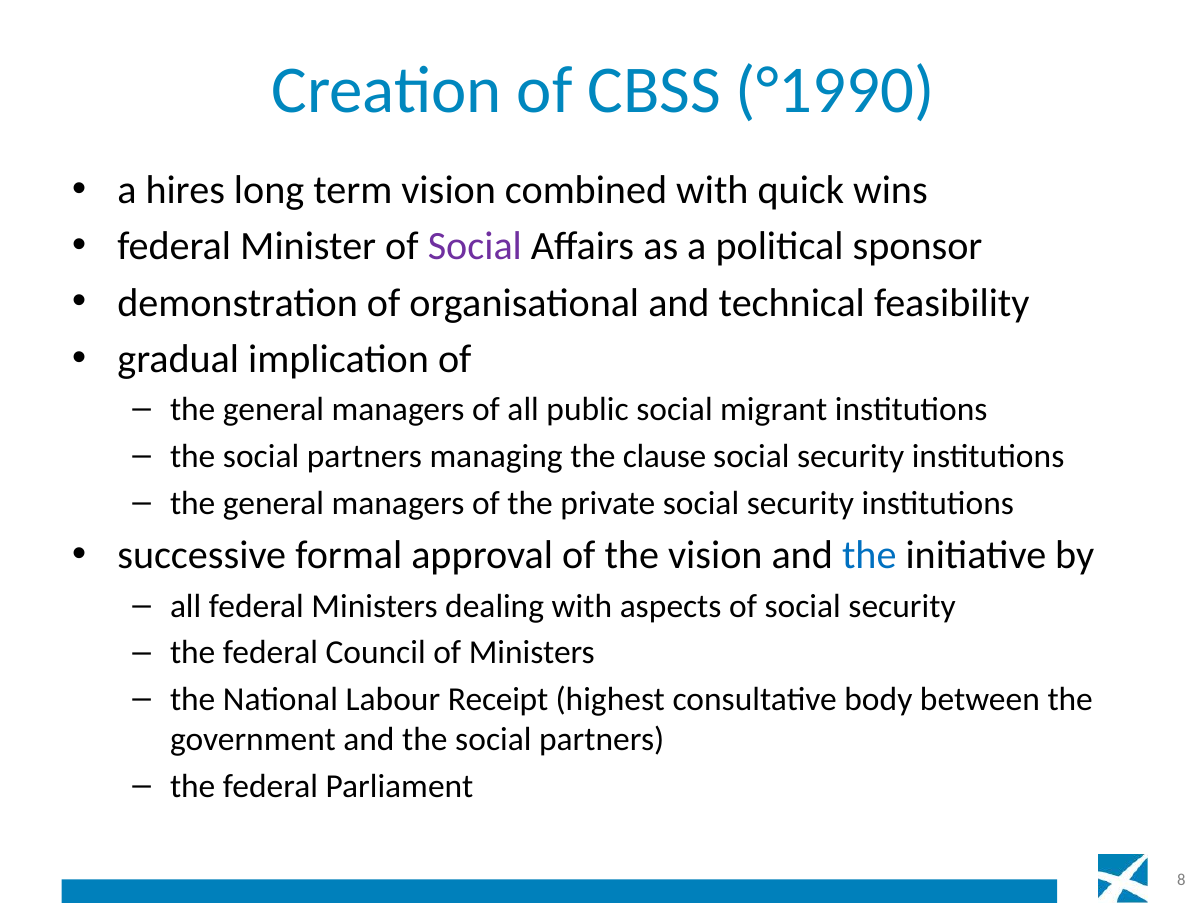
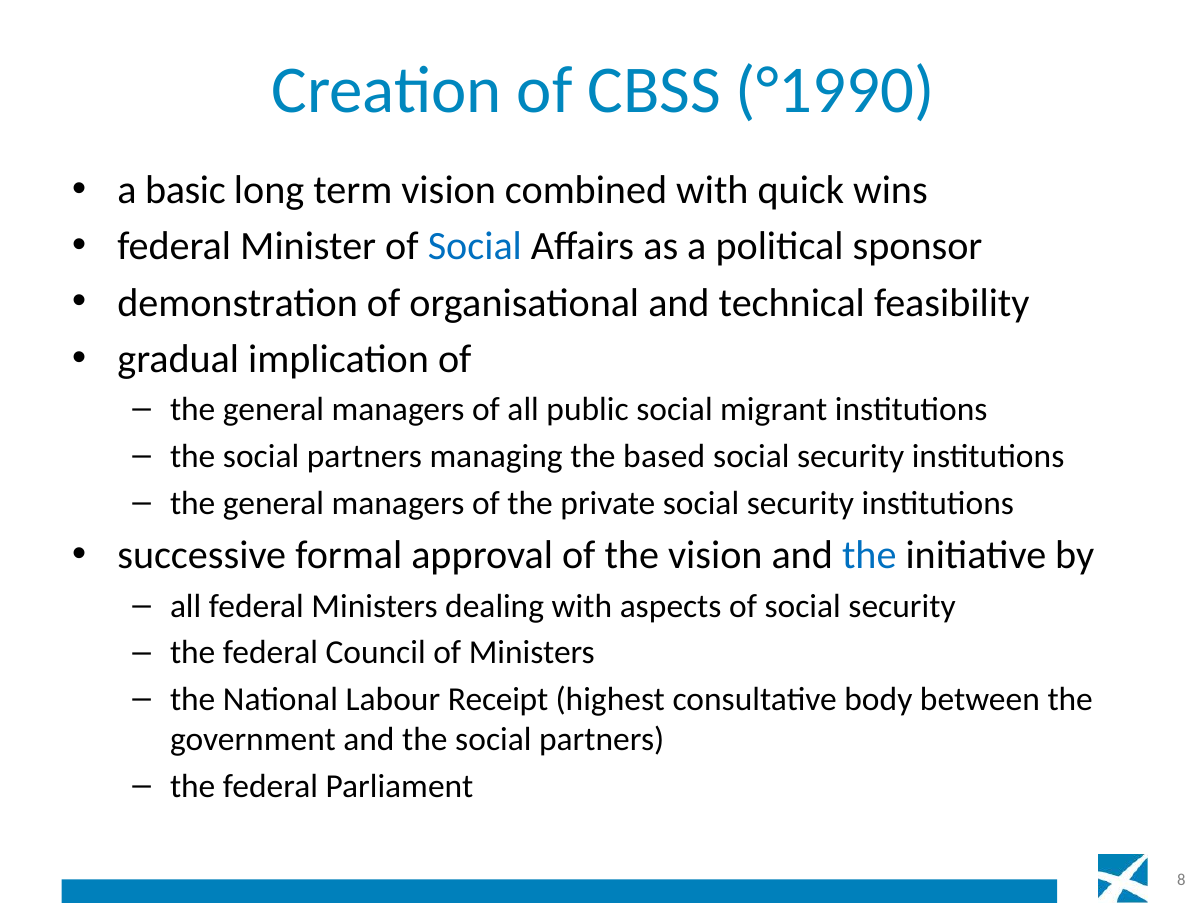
hires: hires -> basic (185, 190)
Social colour: purple -> blue (475, 247)
clause: clause -> based (664, 456)
